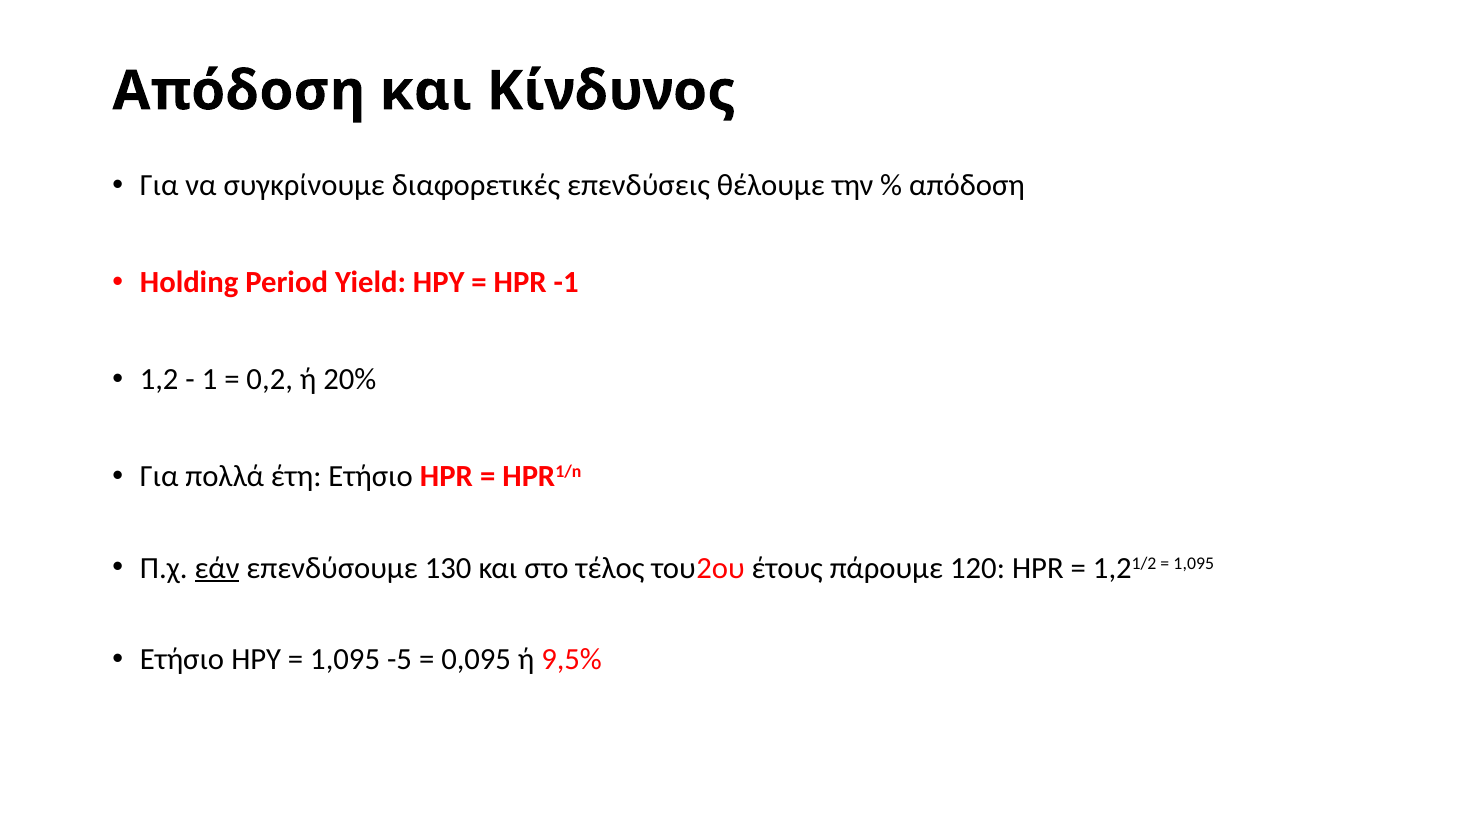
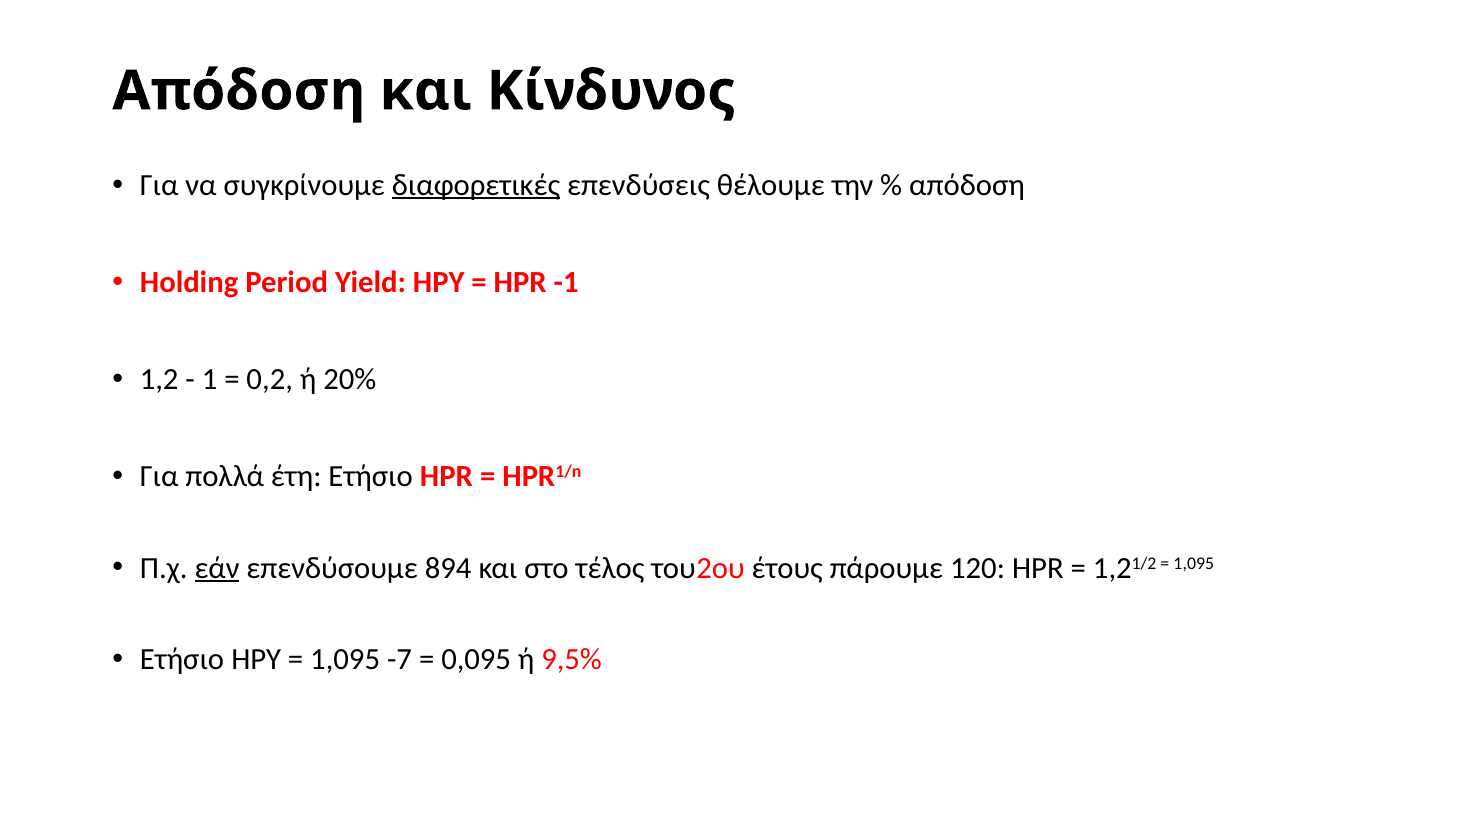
διαφορετικές underline: none -> present (476, 185)
130: 130 -> 894 (448, 568)
-5: -5 -> -7 (400, 659)
